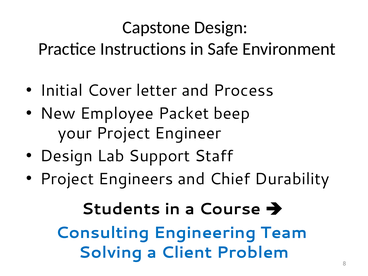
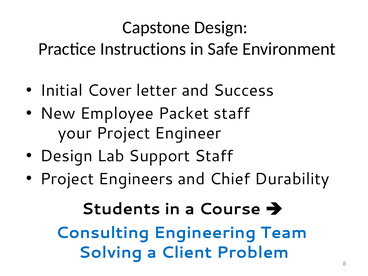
Process: Process -> Success (244, 91)
Packet beep: beep -> staff (232, 114)
